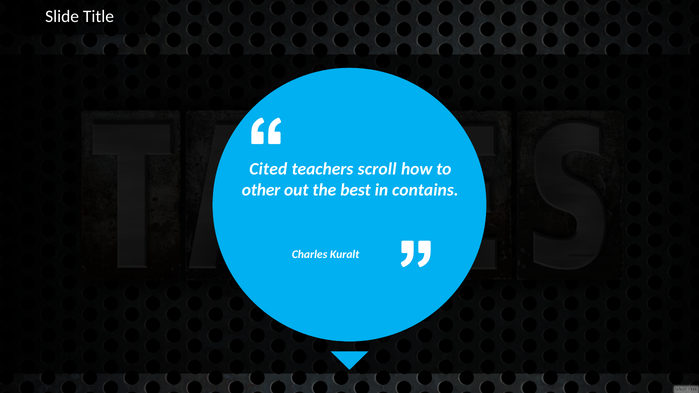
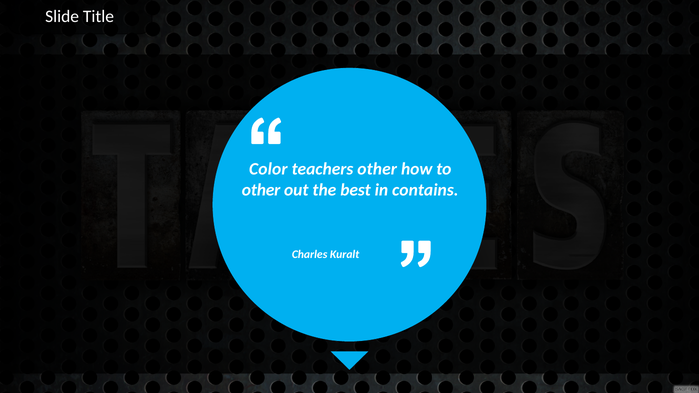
Cited: Cited -> Color (268, 169)
teachers scroll: scroll -> other (377, 169)
